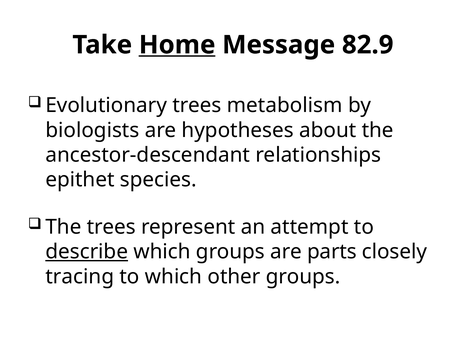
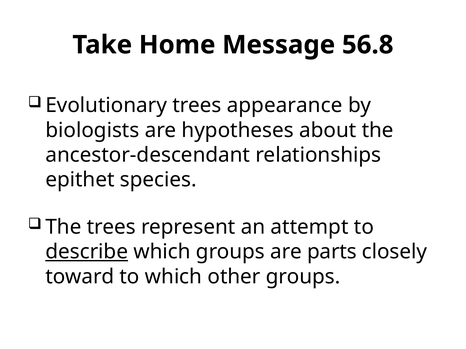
Home underline: present -> none (177, 45)
82.9: 82.9 -> 56.8 (368, 45)
metabolism: metabolism -> appearance (285, 106)
tracing: tracing -> toward (80, 277)
